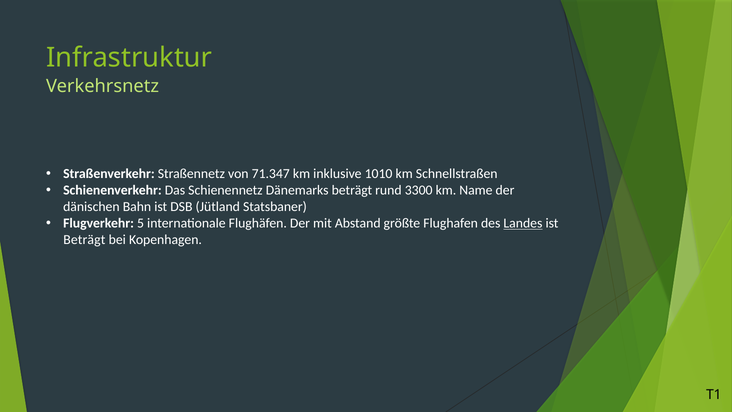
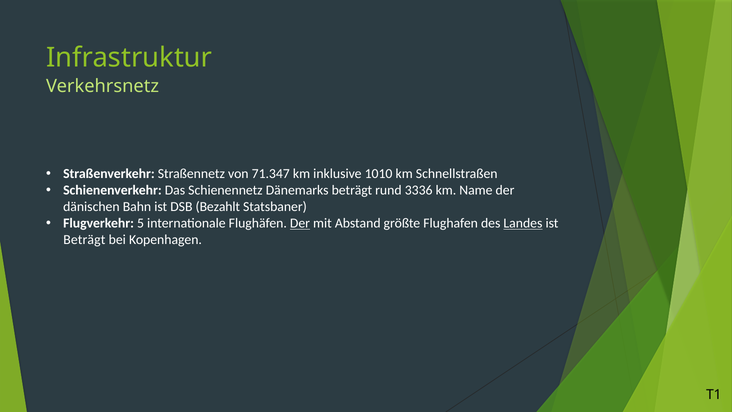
3300: 3300 -> 3336 (419, 190)
Jütland: Jütland -> Bezahlt (218, 207)
Der underline: none -> present (300, 223)
